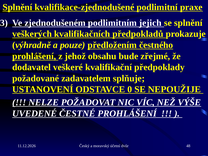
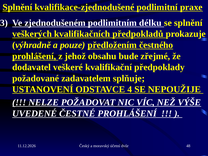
jejich: jejich -> délku (150, 23)
0: 0 -> 4 (130, 89)
